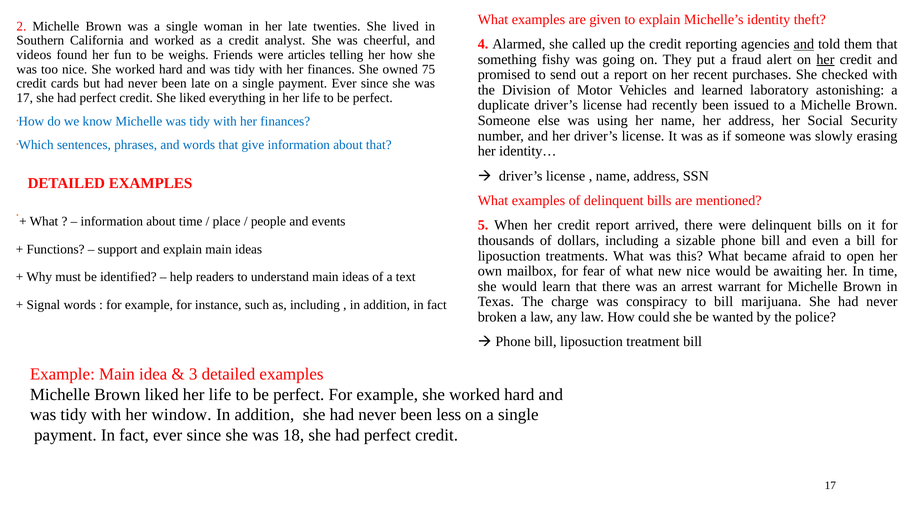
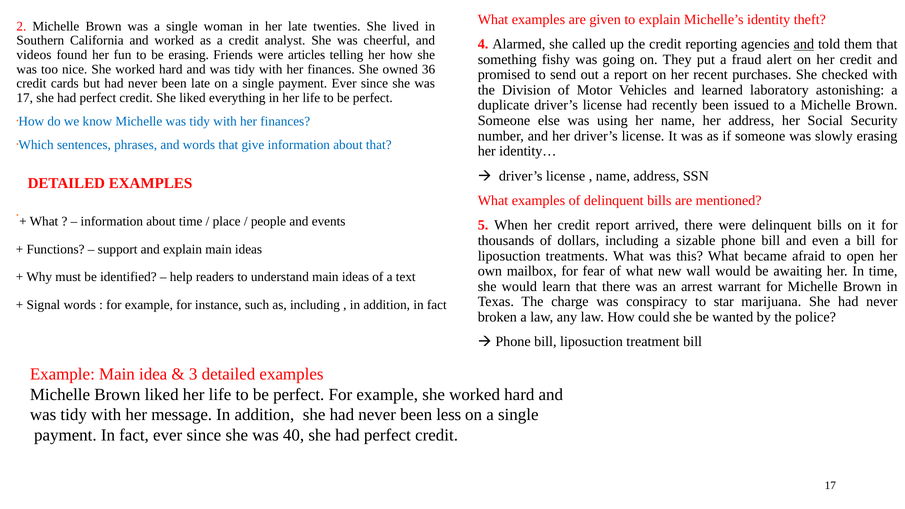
be weighs: weighs -> erasing (189, 55)
her underline: present -> none (825, 59)
75: 75 -> 36 (429, 69)
new nice: nice -> wall (698, 271)
to bill: bill -> star (724, 302)
window: window -> message (182, 415)
18: 18 -> 40 (294, 435)
